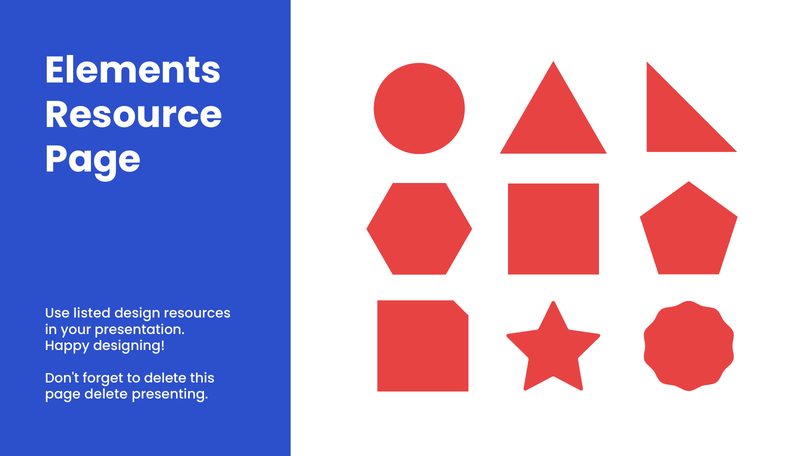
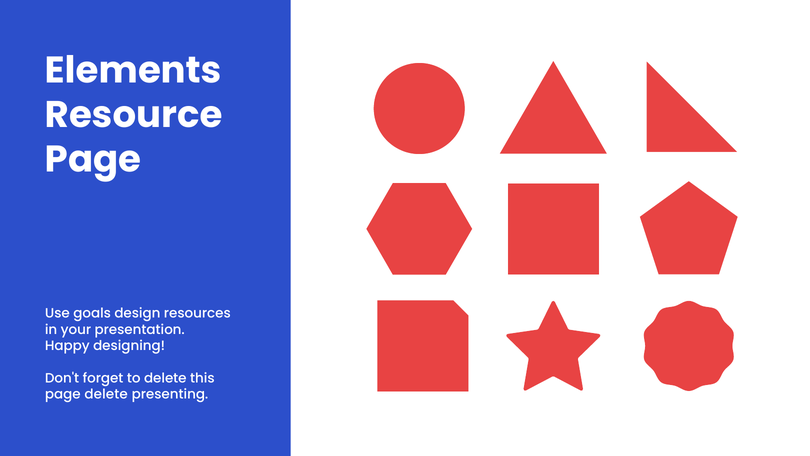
listed: listed -> goals (92, 313)
